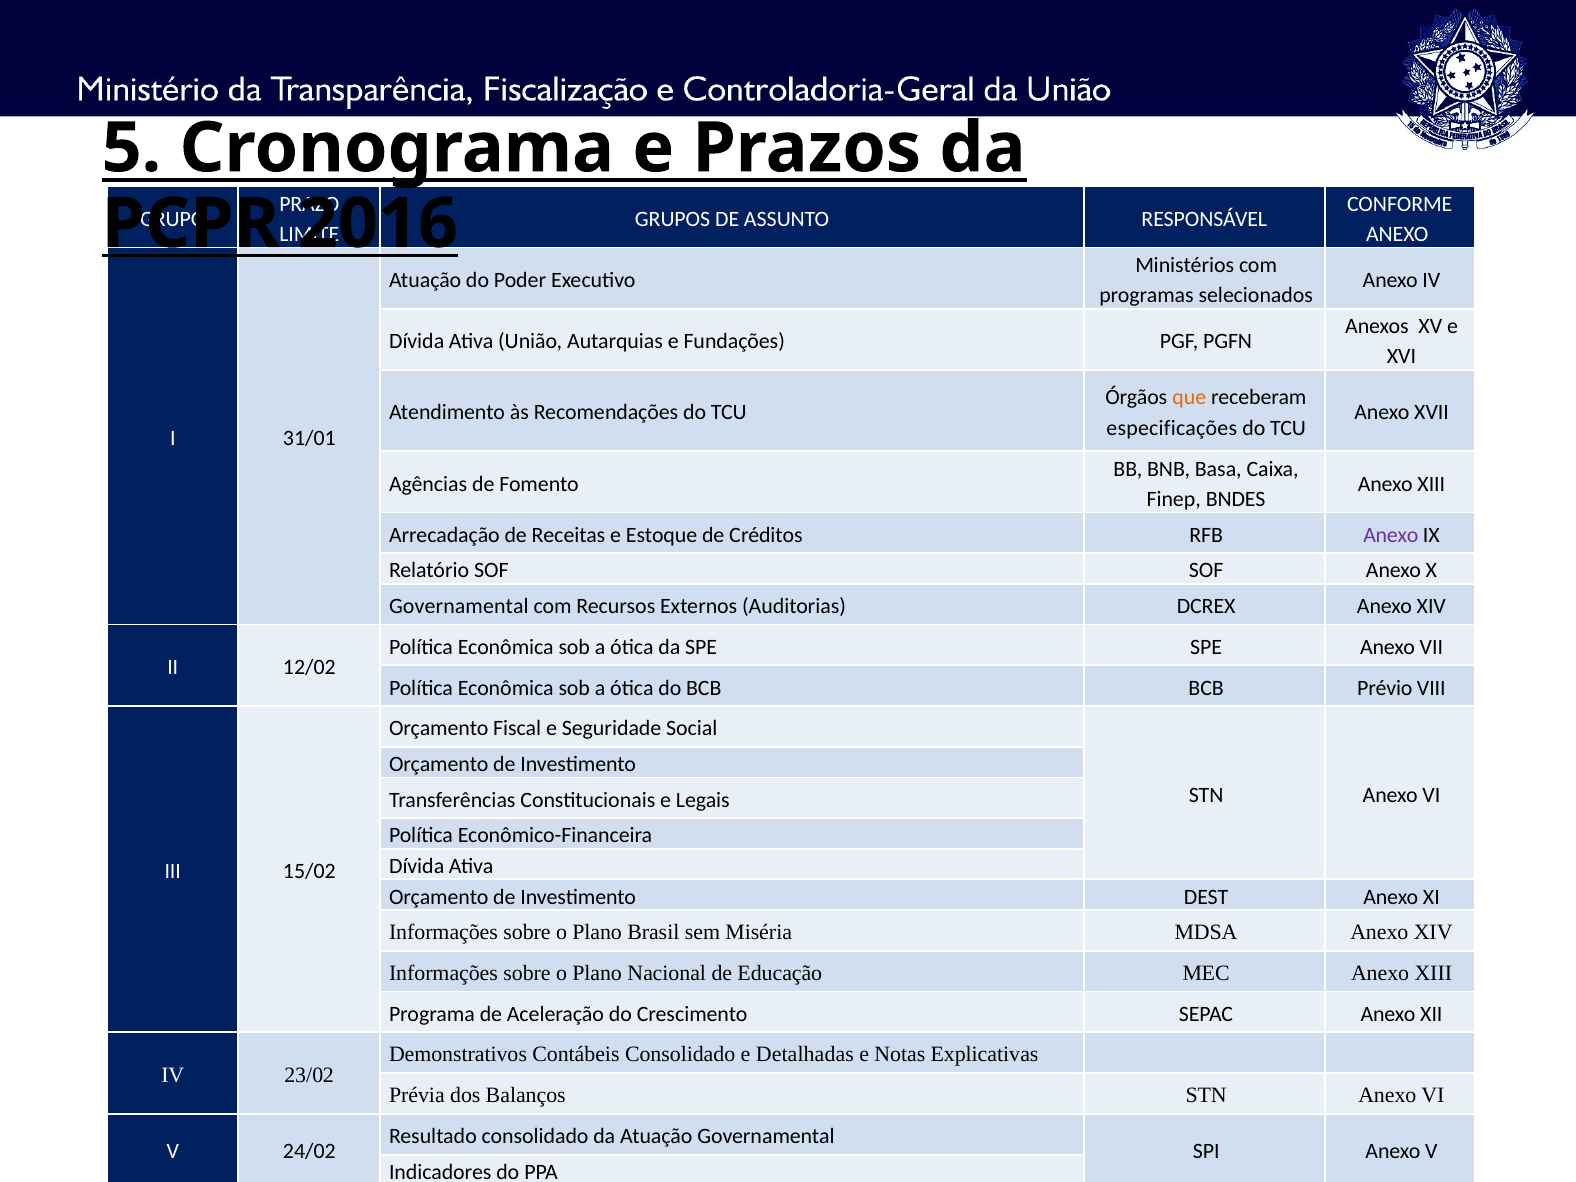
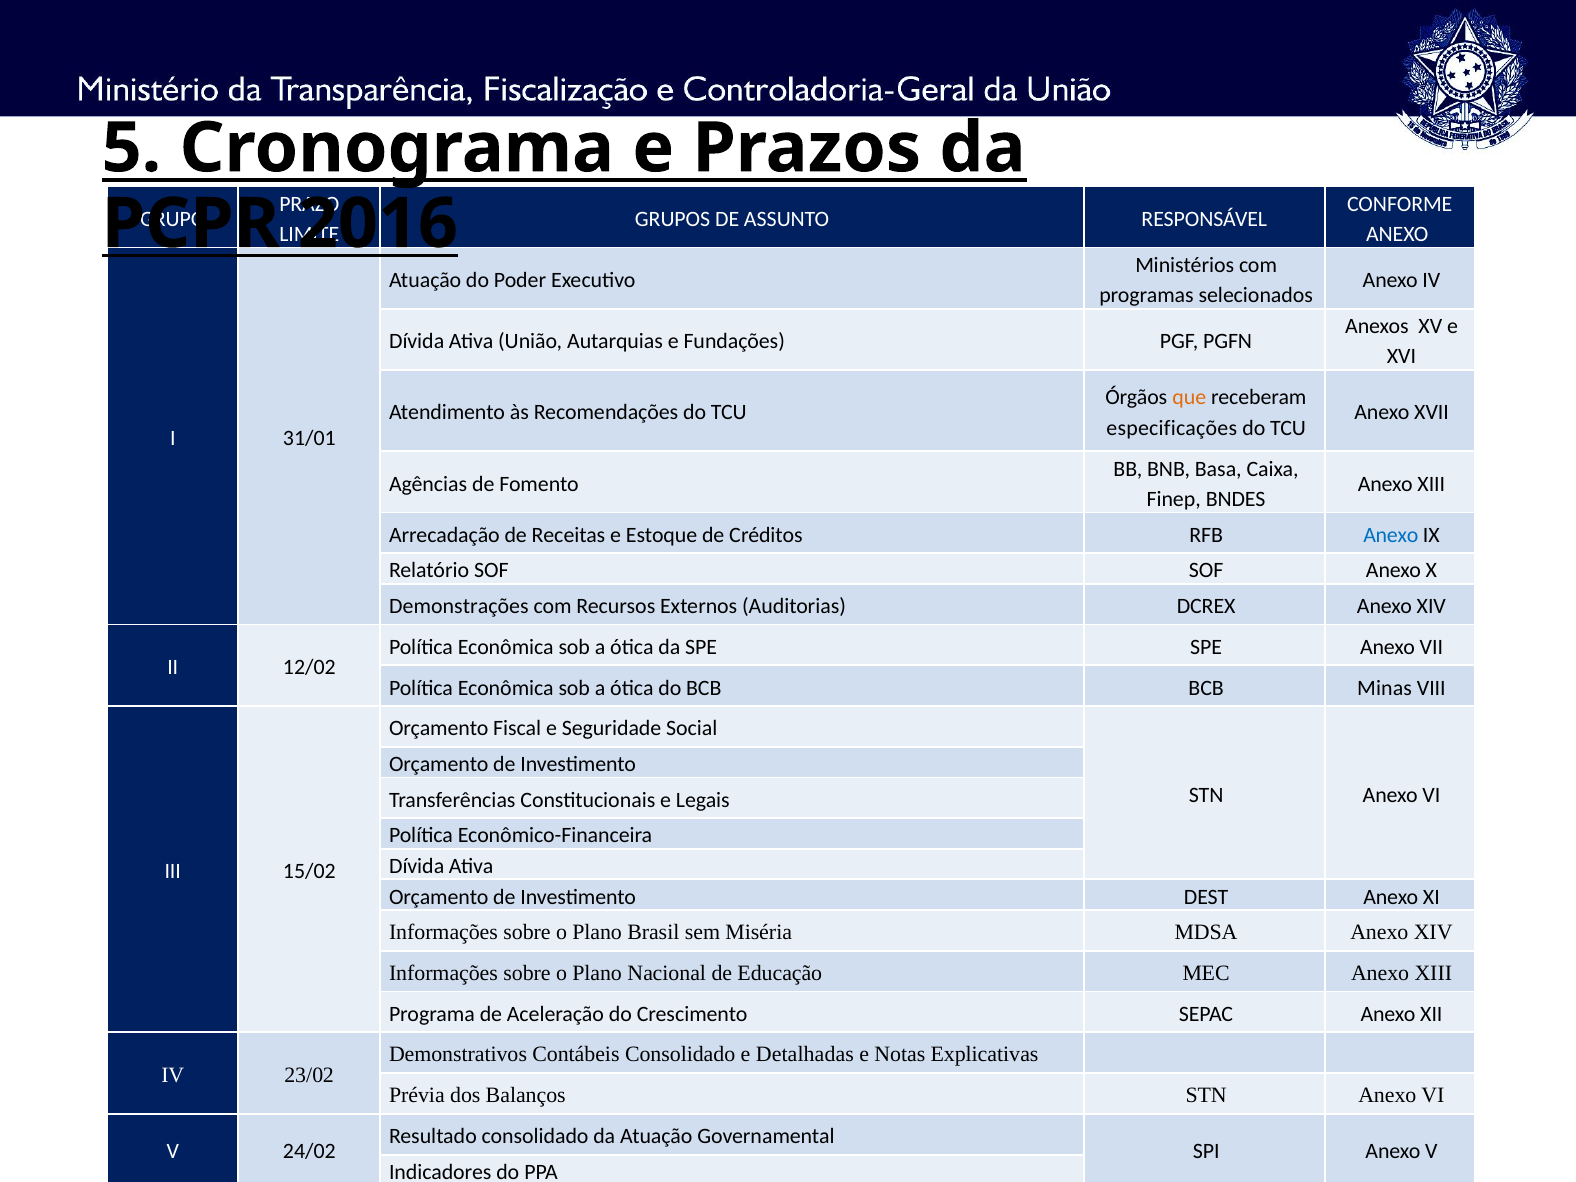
Anexo colour: purple -> blue (1391, 535)
Governamental: Governamental -> Demonstrações (459, 606)
Prévio: Prévio -> Minas (1385, 688)
